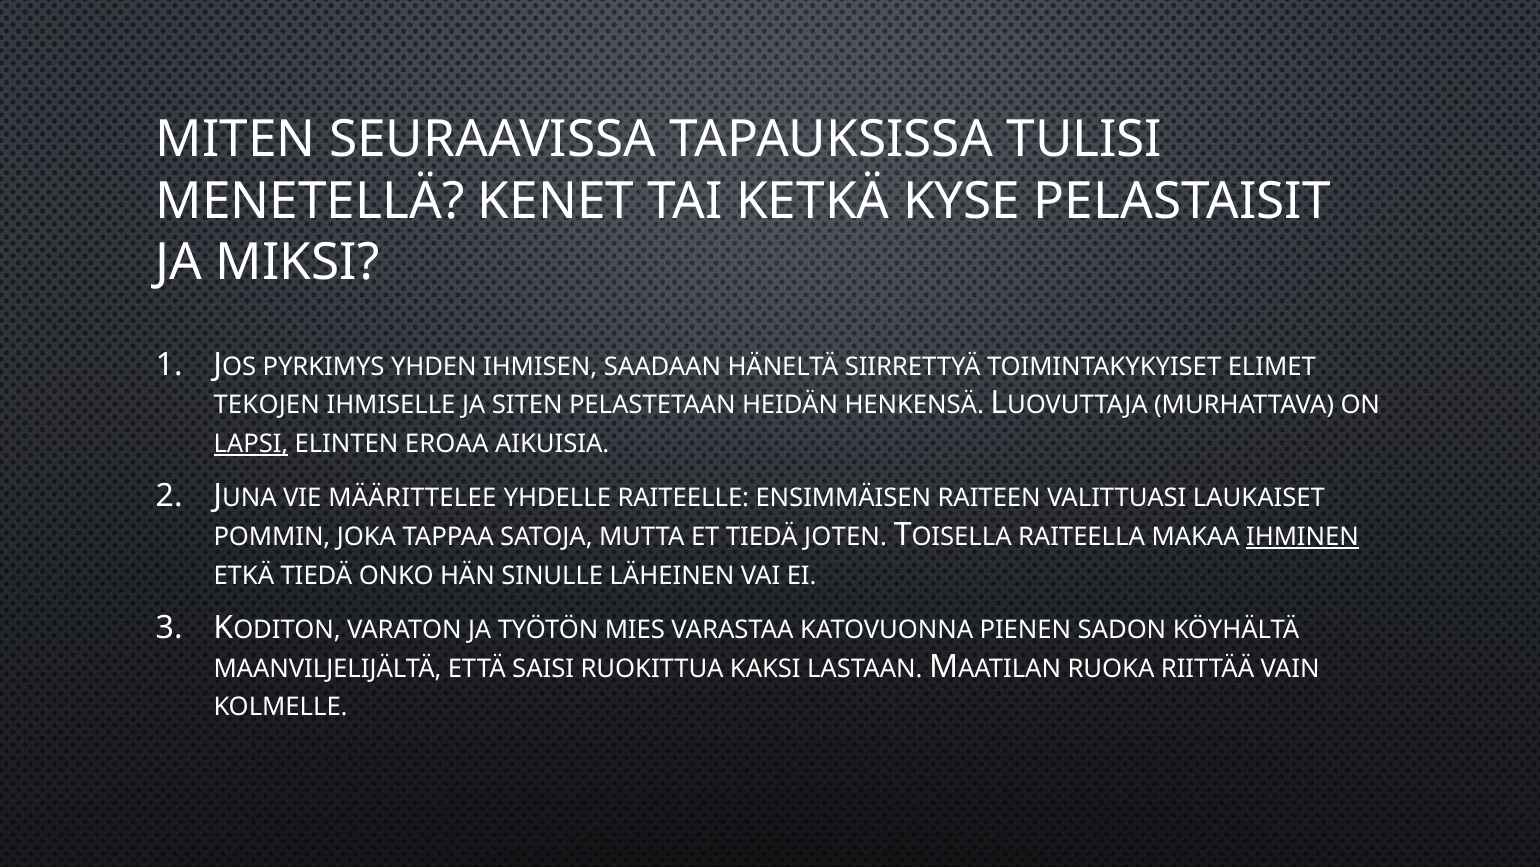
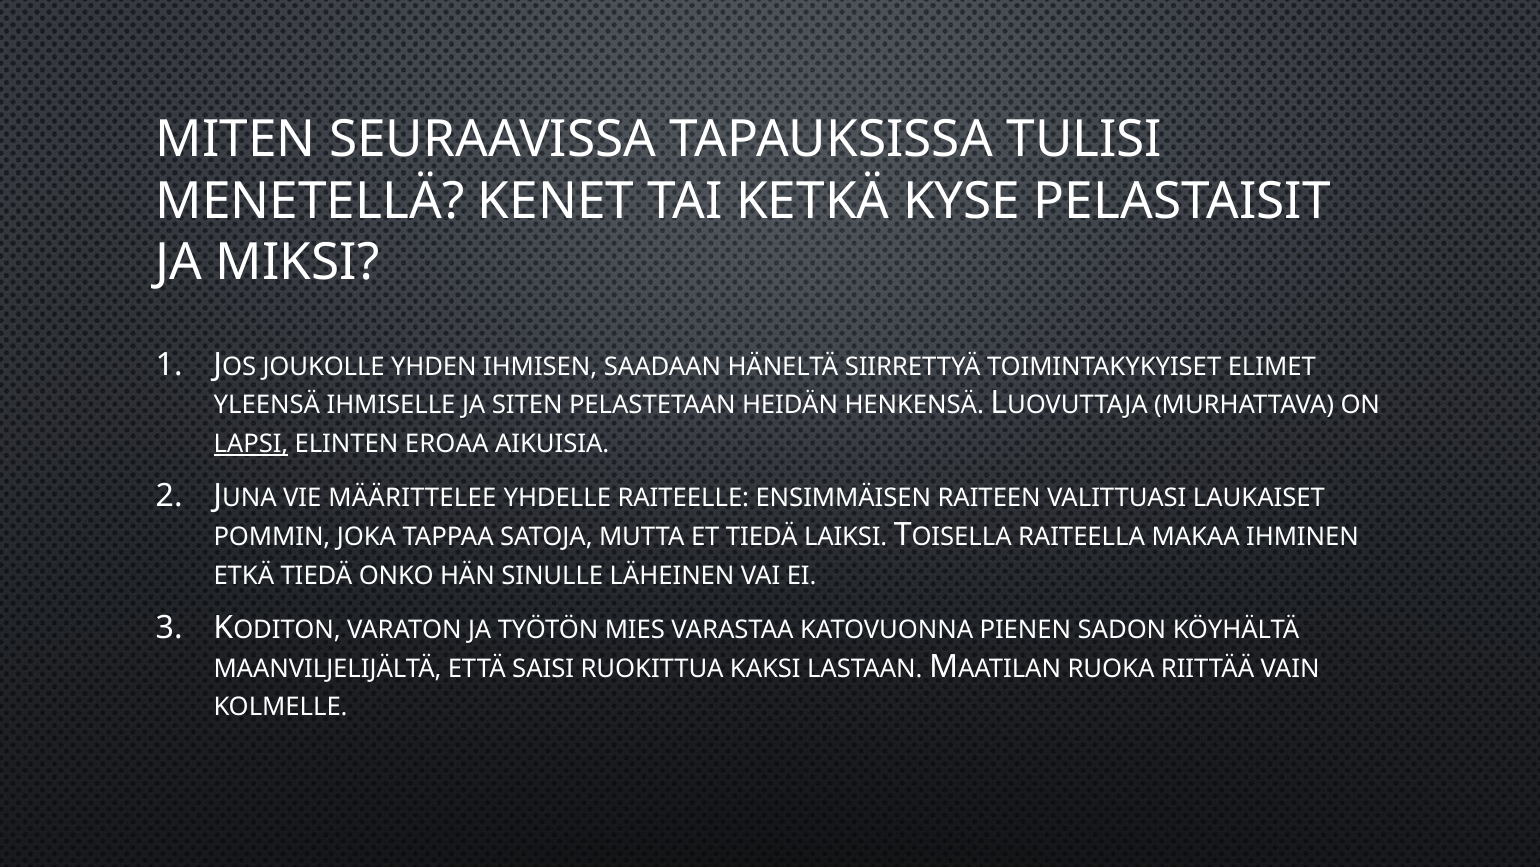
PYRKIMYS: PYRKIMYS -> JOUKOLLE (324, 366)
TEKOJEN: TEKOJEN -> YLEENSÄ (267, 405)
JOTEN: JOTEN -> LAIKSI (846, 537)
IHMINEN underline: present -> none (1302, 537)
